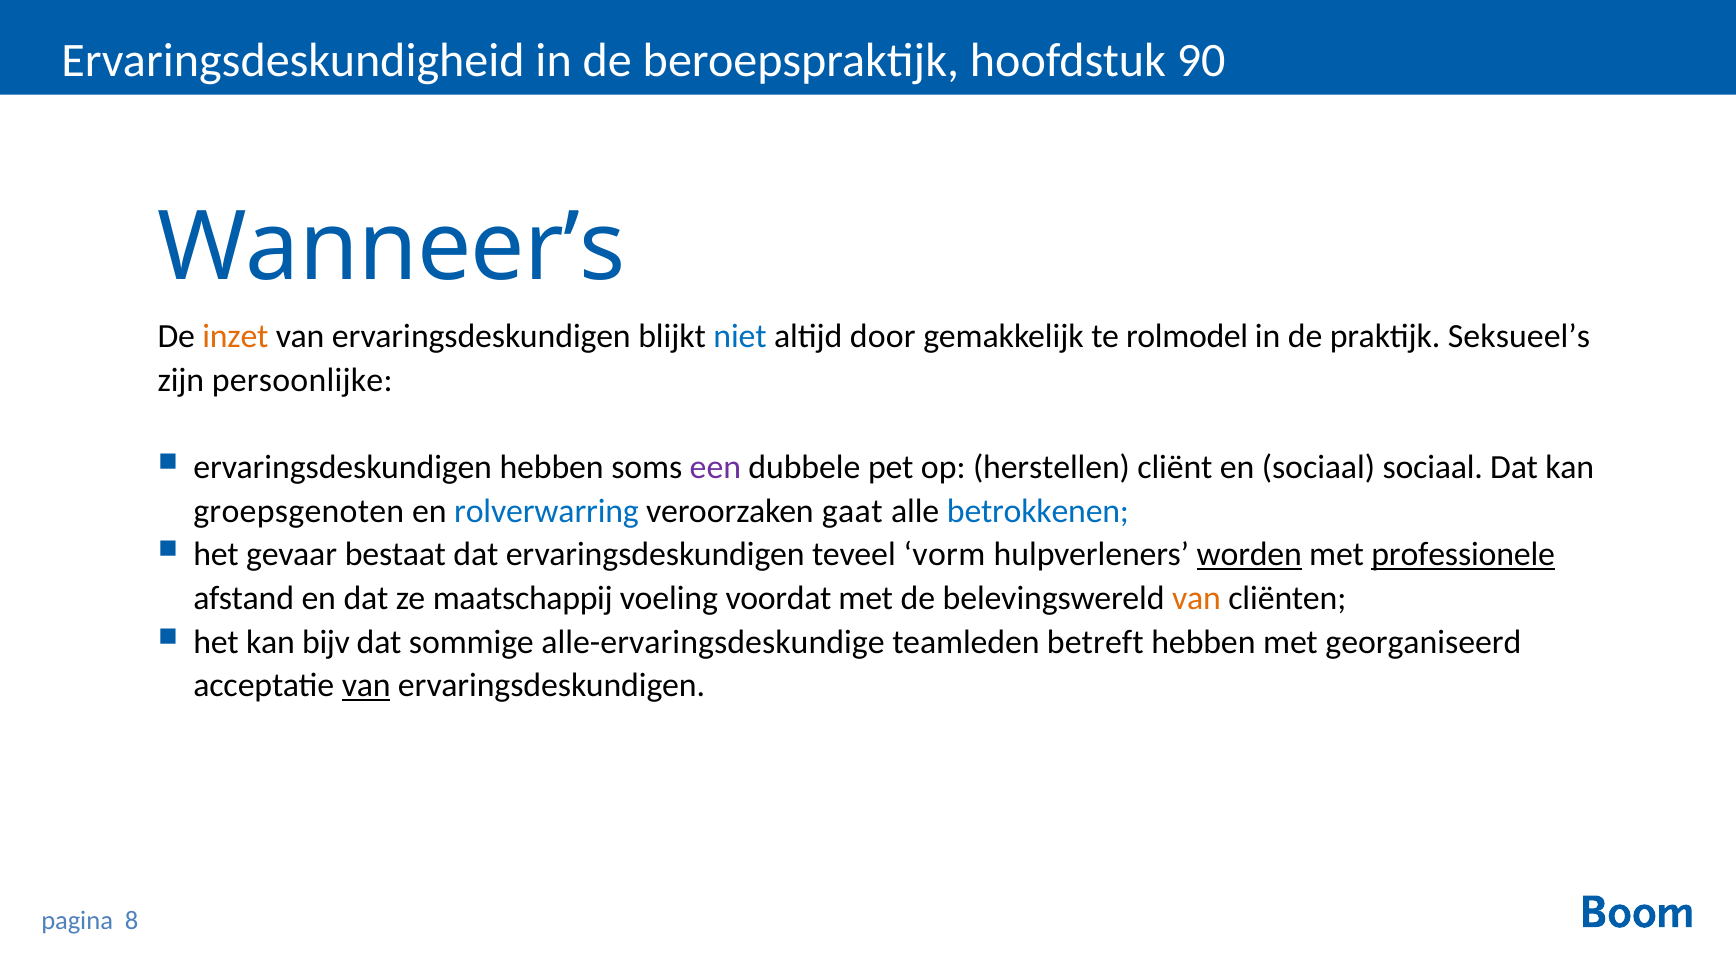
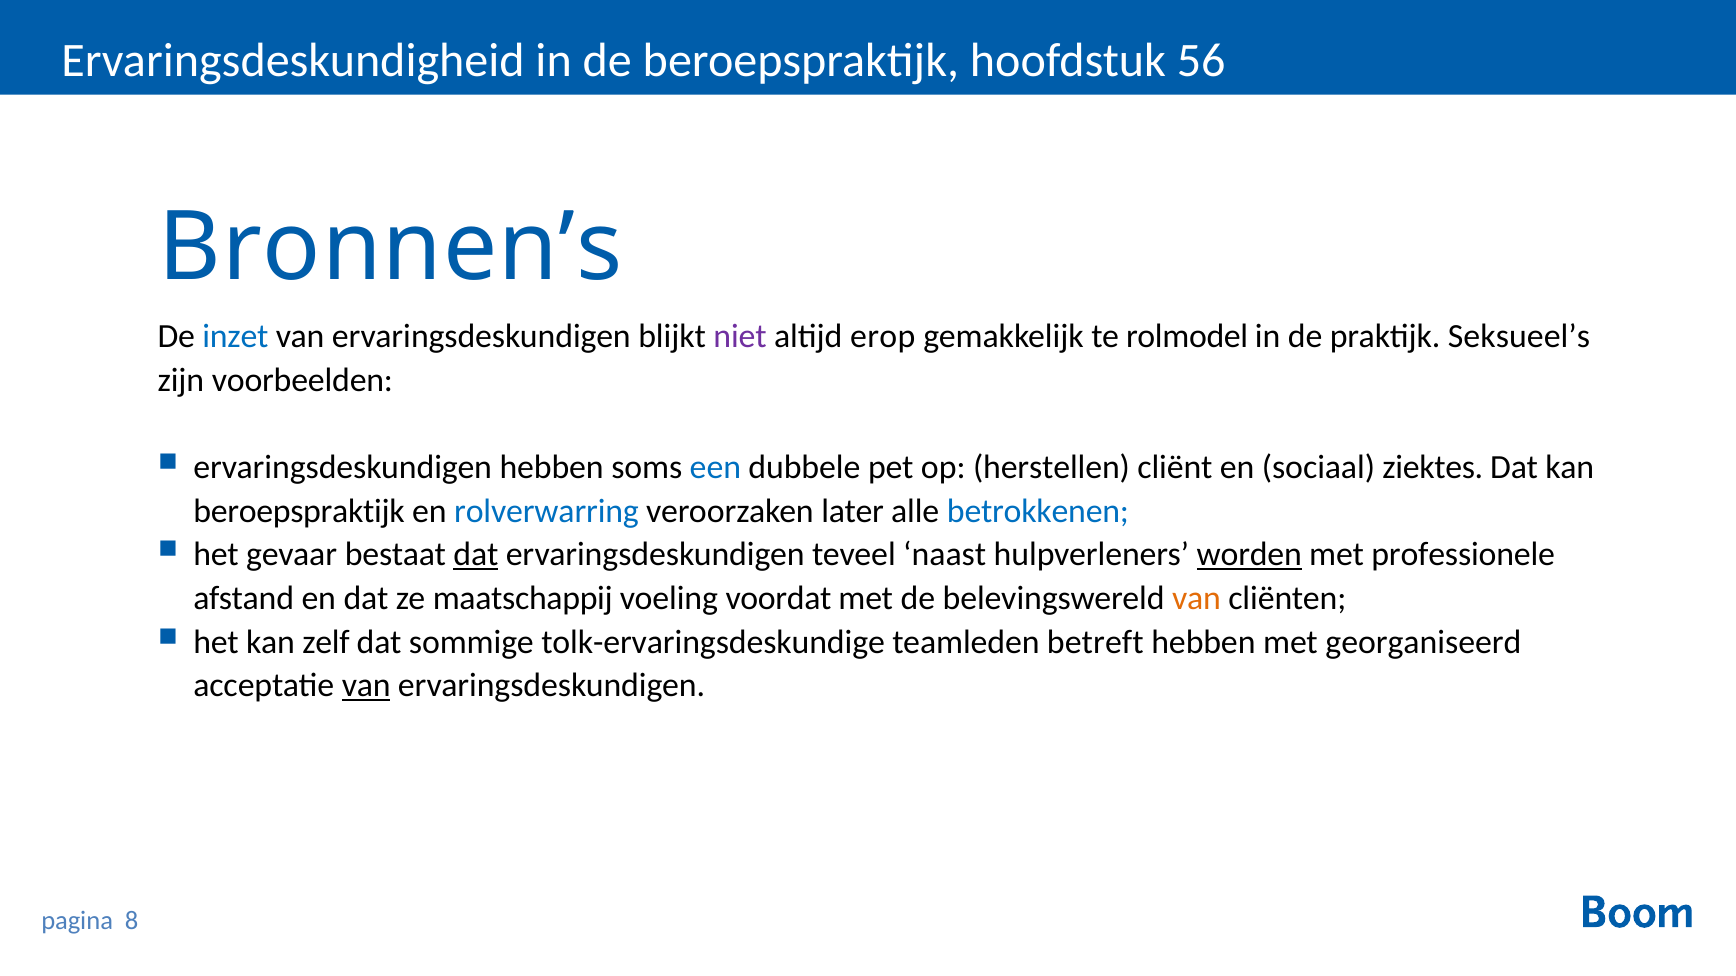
90: 90 -> 56 (1201, 60)
Wanneer’s: Wanneer’s -> Bronnen’s (391, 248)
inzet colour: orange -> blue (235, 336)
niet colour: blue -> purple (740, 336)
door: door -> erop (883, 336)
persoonlijke: persoonlijke -> voorbeelden (302, 380)
een colour: purple -> blue (715, 467)
sociaal sociaal: sociaal -> ziektes (1433, 467)
groepsgenoten: groepsgenoten -> beroepspraktijk (299, 511)
gaat: gaat -> later (853, 511)
dat underline: none -> present (476, 555)
vorm: vorm -> naast (945, 555)
professionele underline: present -> none (1463, 555)
bijv: bijv -> zelf (326, 642)
alle-ervaringsdeskundige: alle-ervaringsdeskundige -> tolk-ervaringsdeskundige (713, 642)
